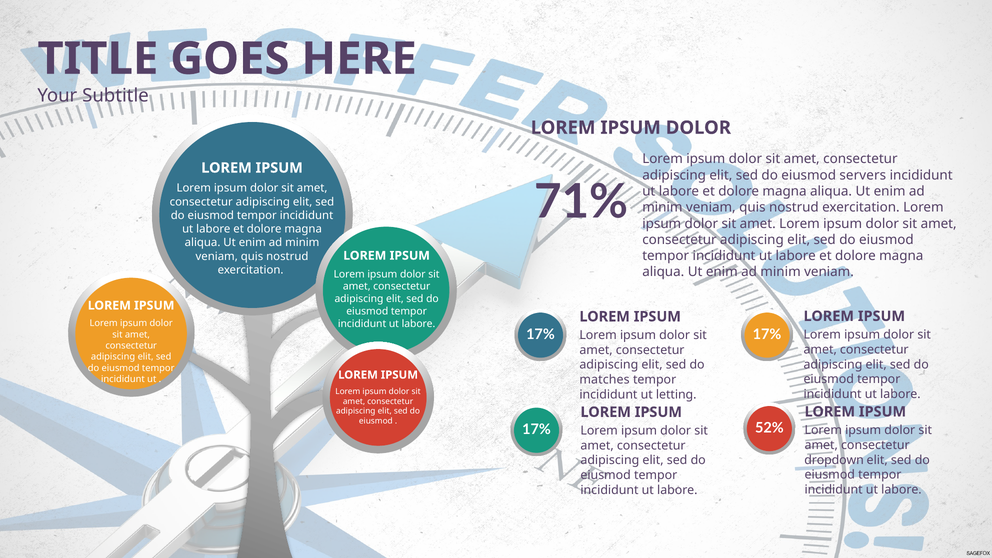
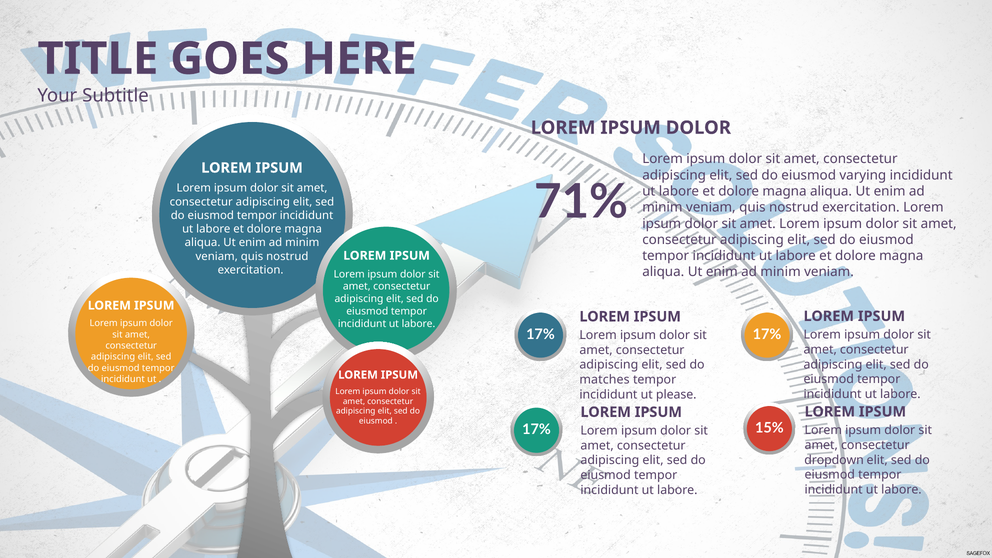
servers: servers -> varying (863, 175)
letting: letting -> please (676, 395)
52%: 52% -> 15% (769, 428)
